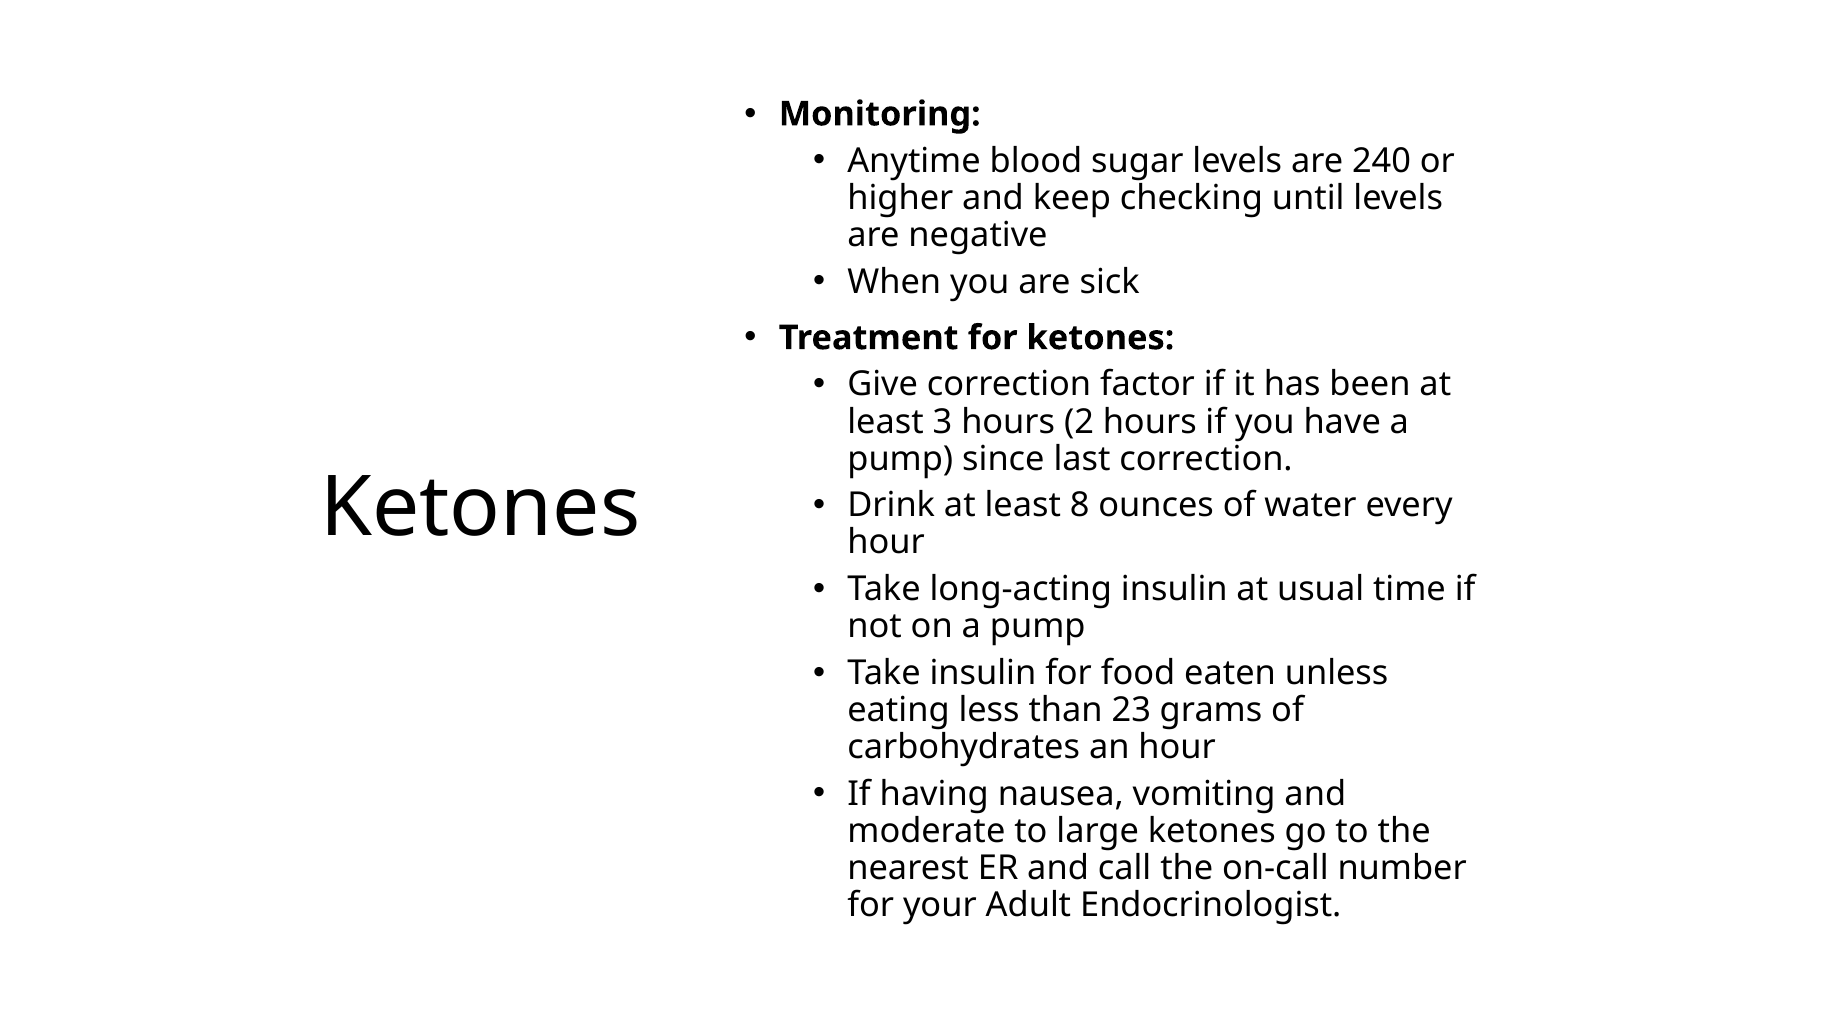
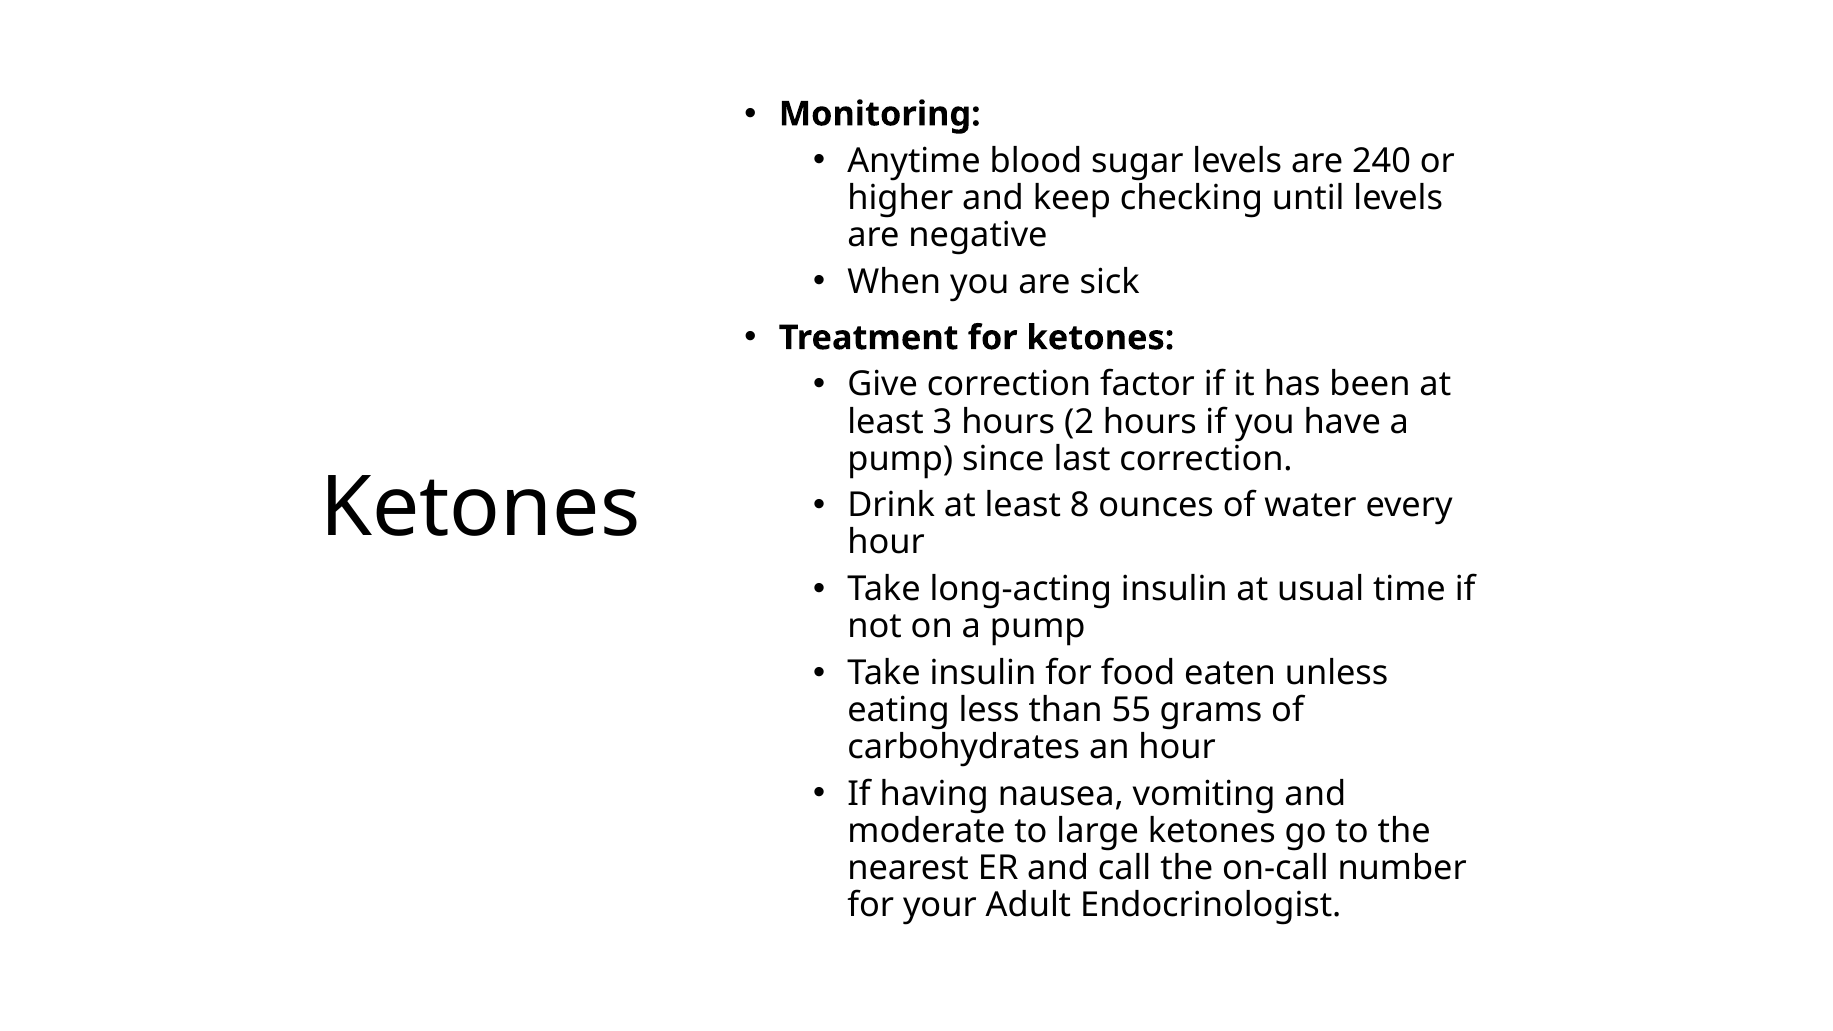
23: 23 -> 55 (1131, 710)
